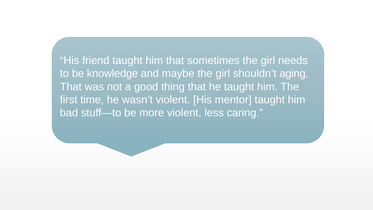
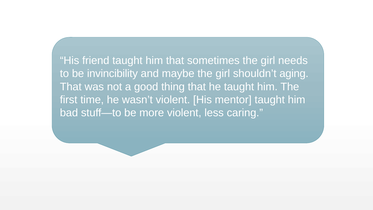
knowledge: knowledge -> invincibility (112, 74)
